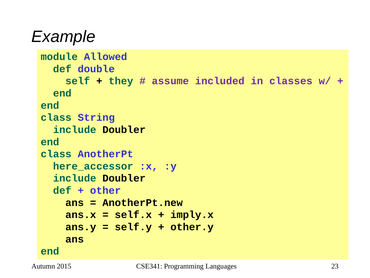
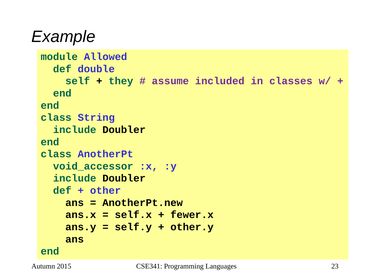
here_accessor: here_accessor -> void_accessor (93, 166)
imply.x: imply.x -> fewer.x (192, 214)
